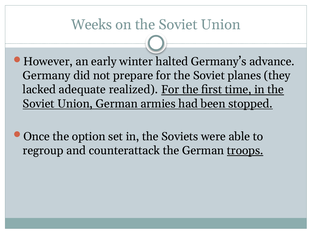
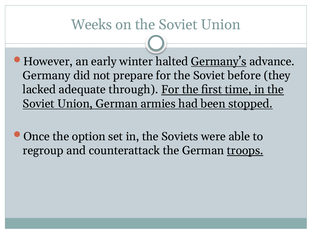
Germany’s underline: none -> present (219, 61)
planes: planes -> before (244, 76)
realized: realized -> through (133, 90)
